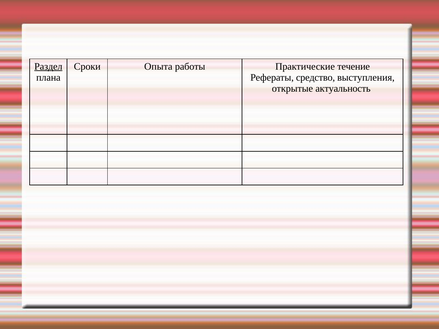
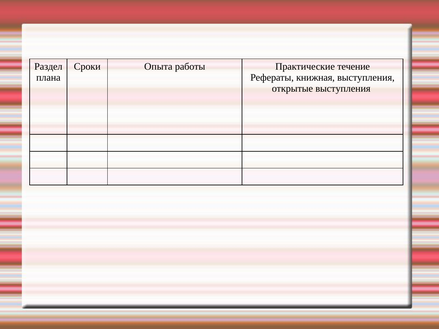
Раздел underline: present -> none (48, 66)
средство: средство -> книжная (316, 77)
открытые актуальность: актуальность -> выступления (343, 88)
